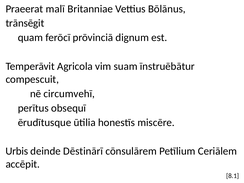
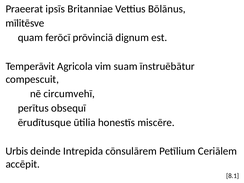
malī: malī -> ipsīs (55, 9)
trānsēgit: trānsēgit -> mīlitēsve (25, 23)
Dēstinārī: Dēstinārī -> Intrepida (83, 151)
